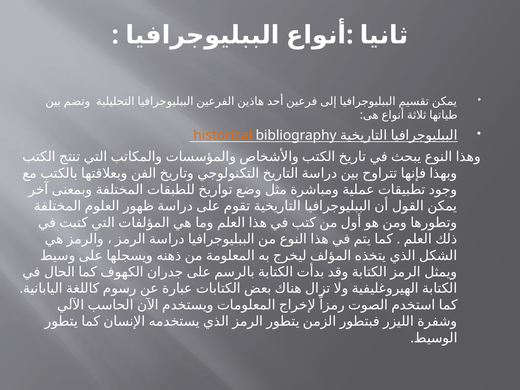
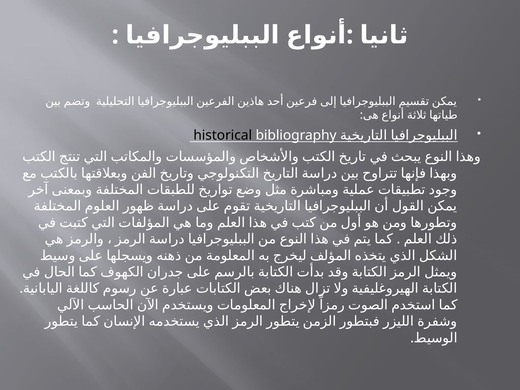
historical colour: orange -> black (223, 135)
